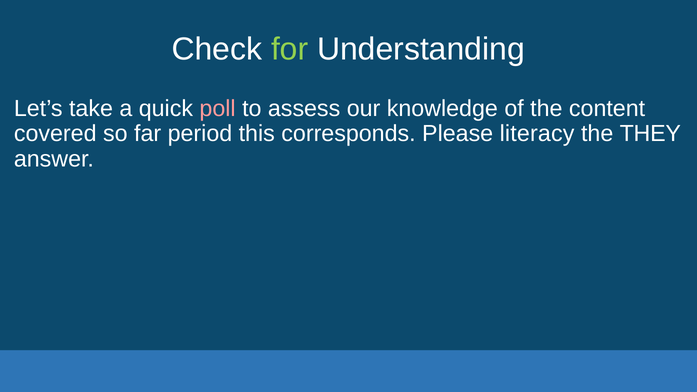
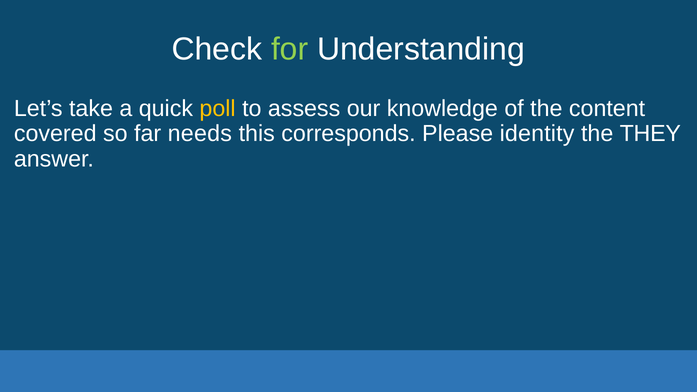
poll colour: pink -> yellow (218, 109)
period: period -> needs (200, 134)
literacy: literacy -> identity (537, 134)
